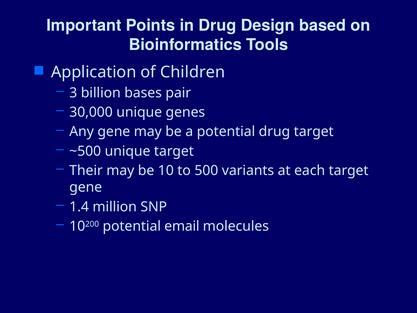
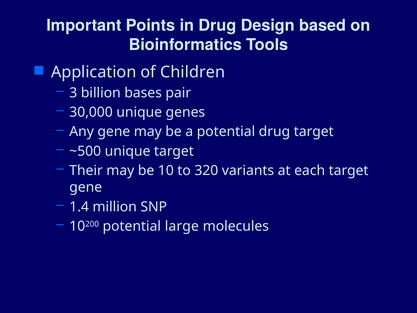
500: 500 -> 320 (206, 171)
email: email -> large (182, 226)
